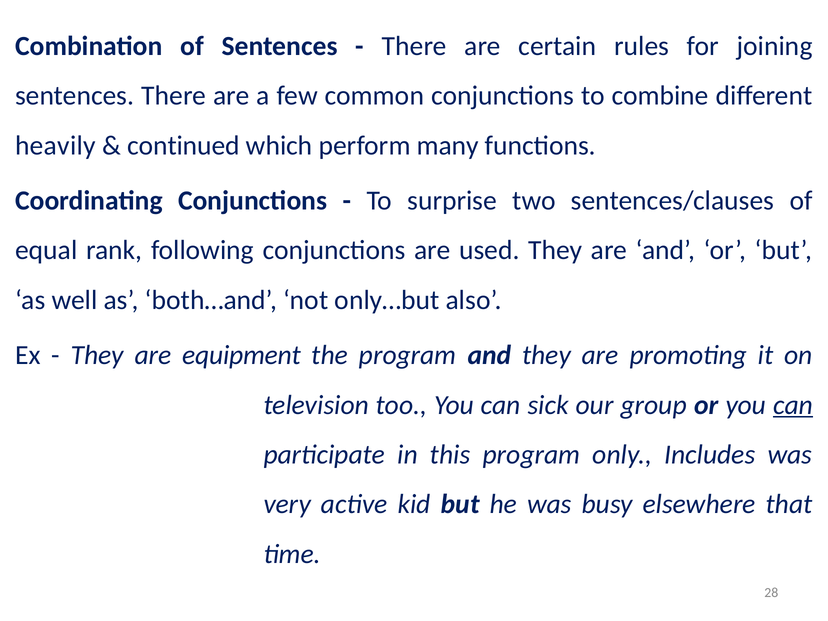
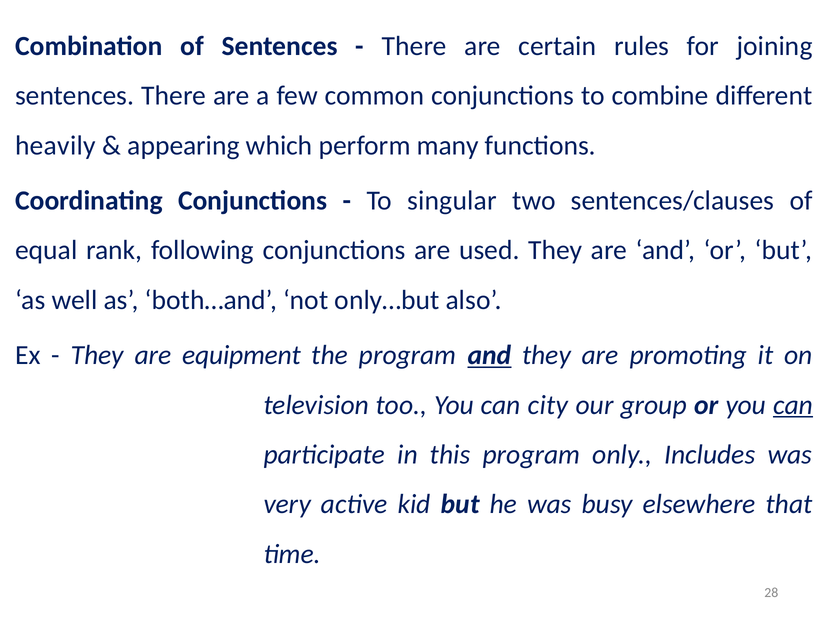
continued: continued -> appearing (184, 145)
surprise: surprise -> singular (452, 201)
and underline: none -> present (489, 355)
sick: sick -> city (548, 405)
